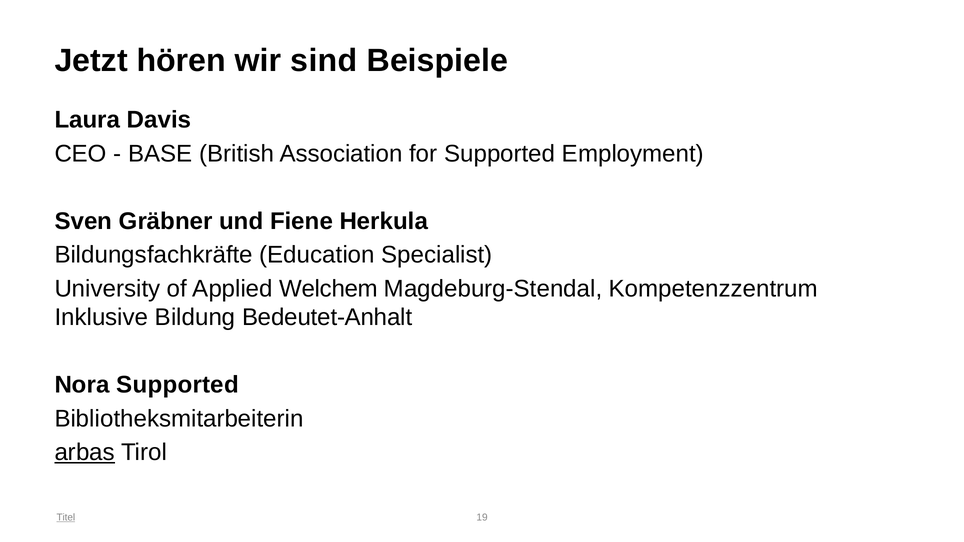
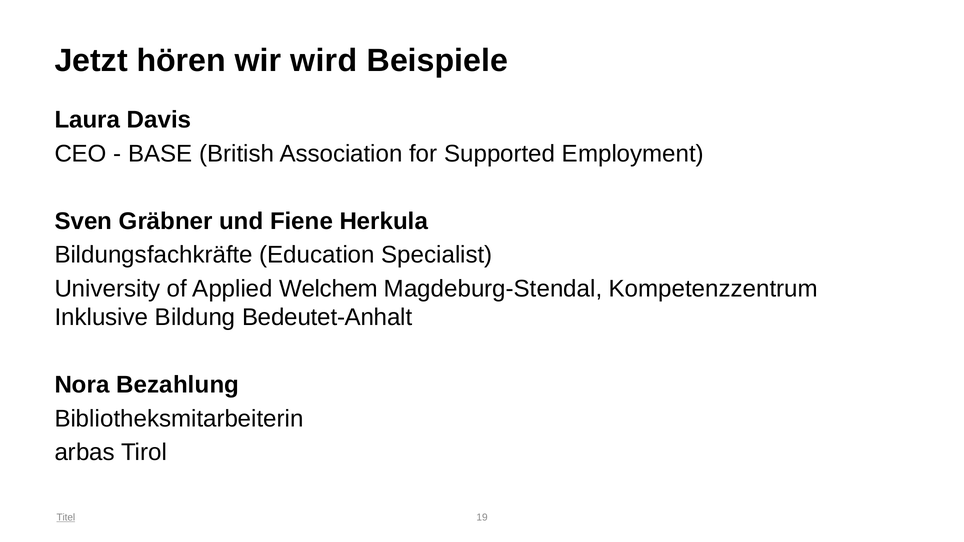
sind: sind -> wird (324, 61)
Nora Supported: Supported -> Bezahlung (178, 385)
arbas underline: present -> none (85, 453)
